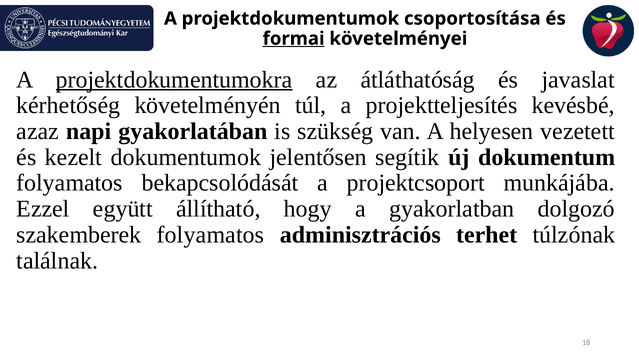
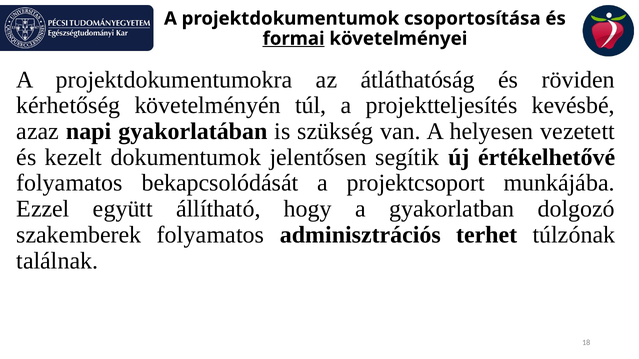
projektdokumentumokra underline: present -> none (174, 80)
javaslat: javaslat -> röviden (578, 80)
dokumentum: dokumentum -> értékelhetővé (547, 157)
